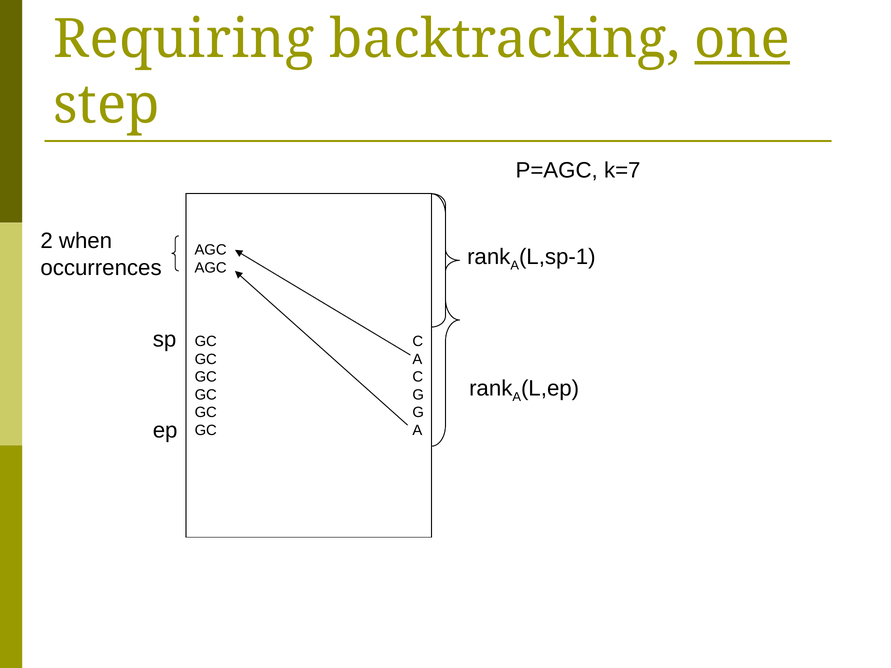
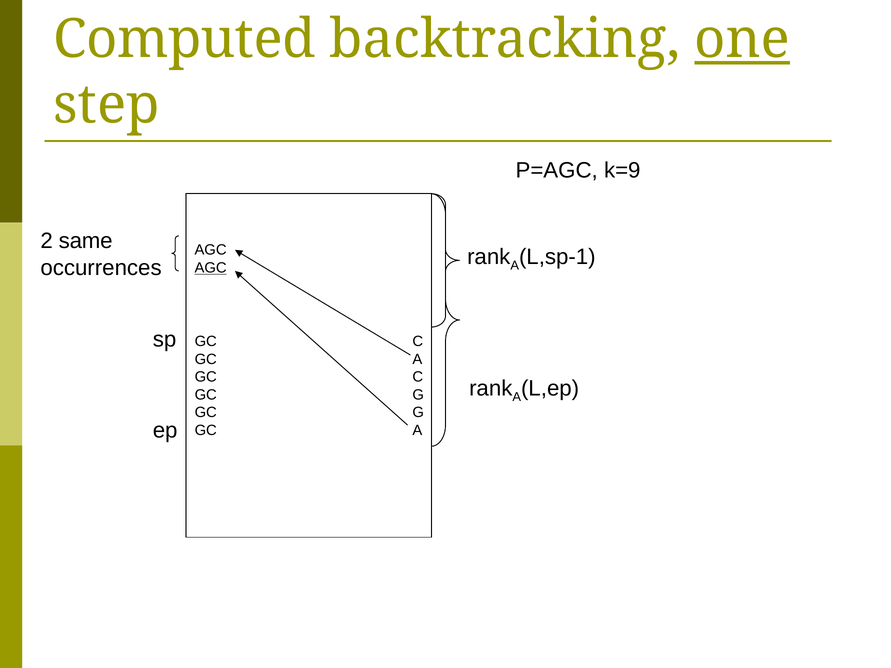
Requiring: Requiring -> Computed (184, 39)
k=7: k=7 -> k=9 (622, 170)
when: when -> same (86, 241)
AGC underline: none -> present (211, 268)
